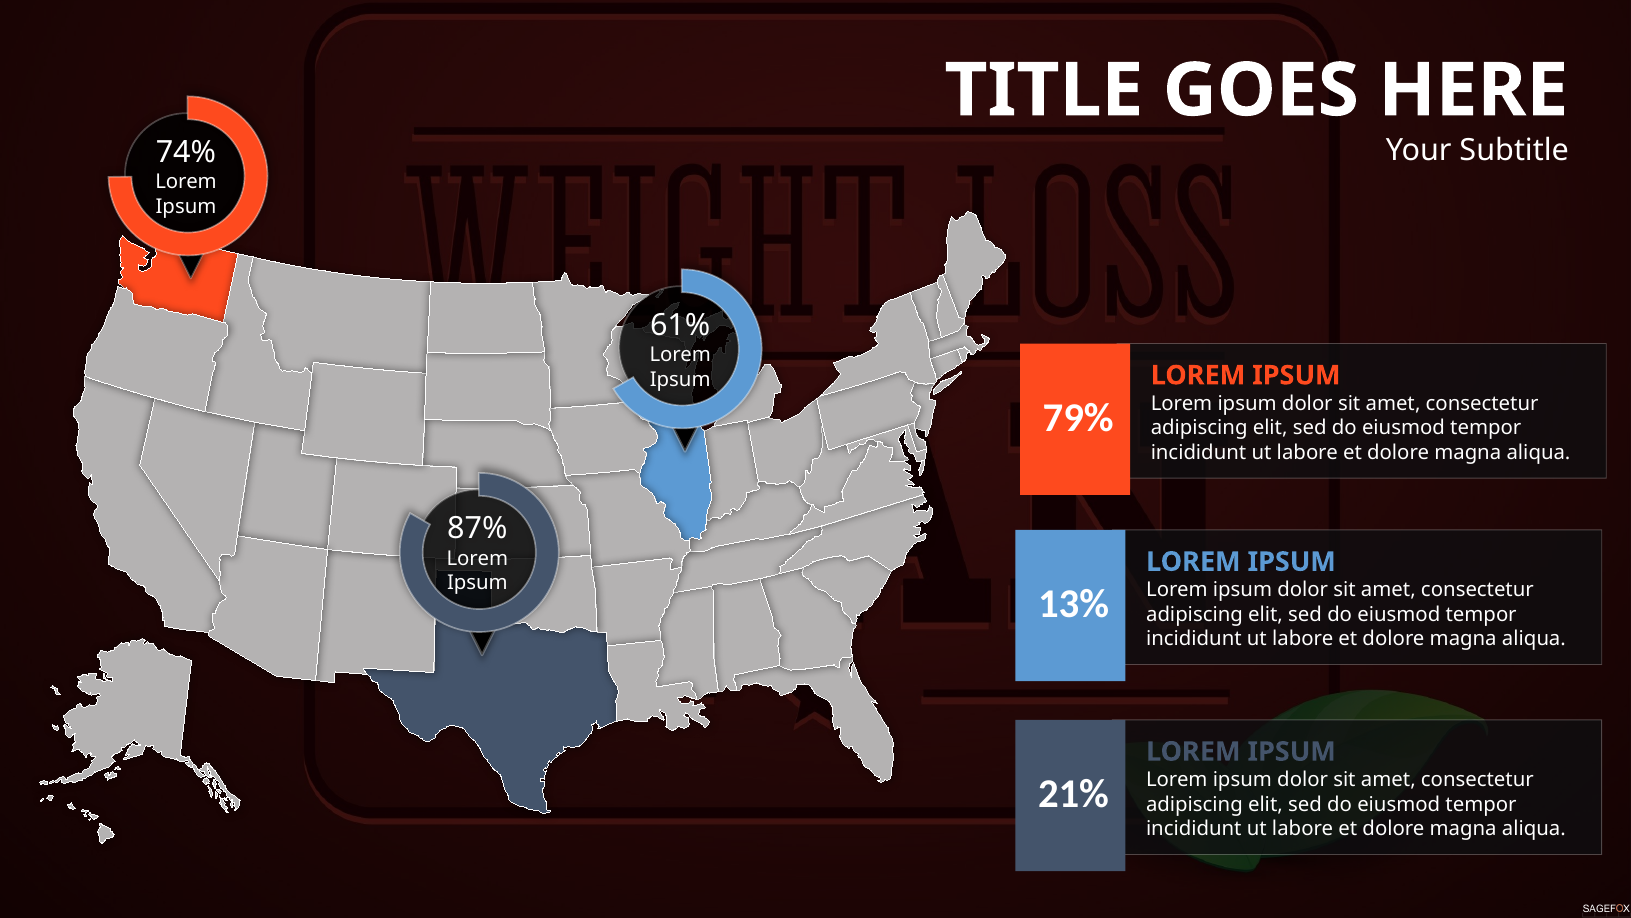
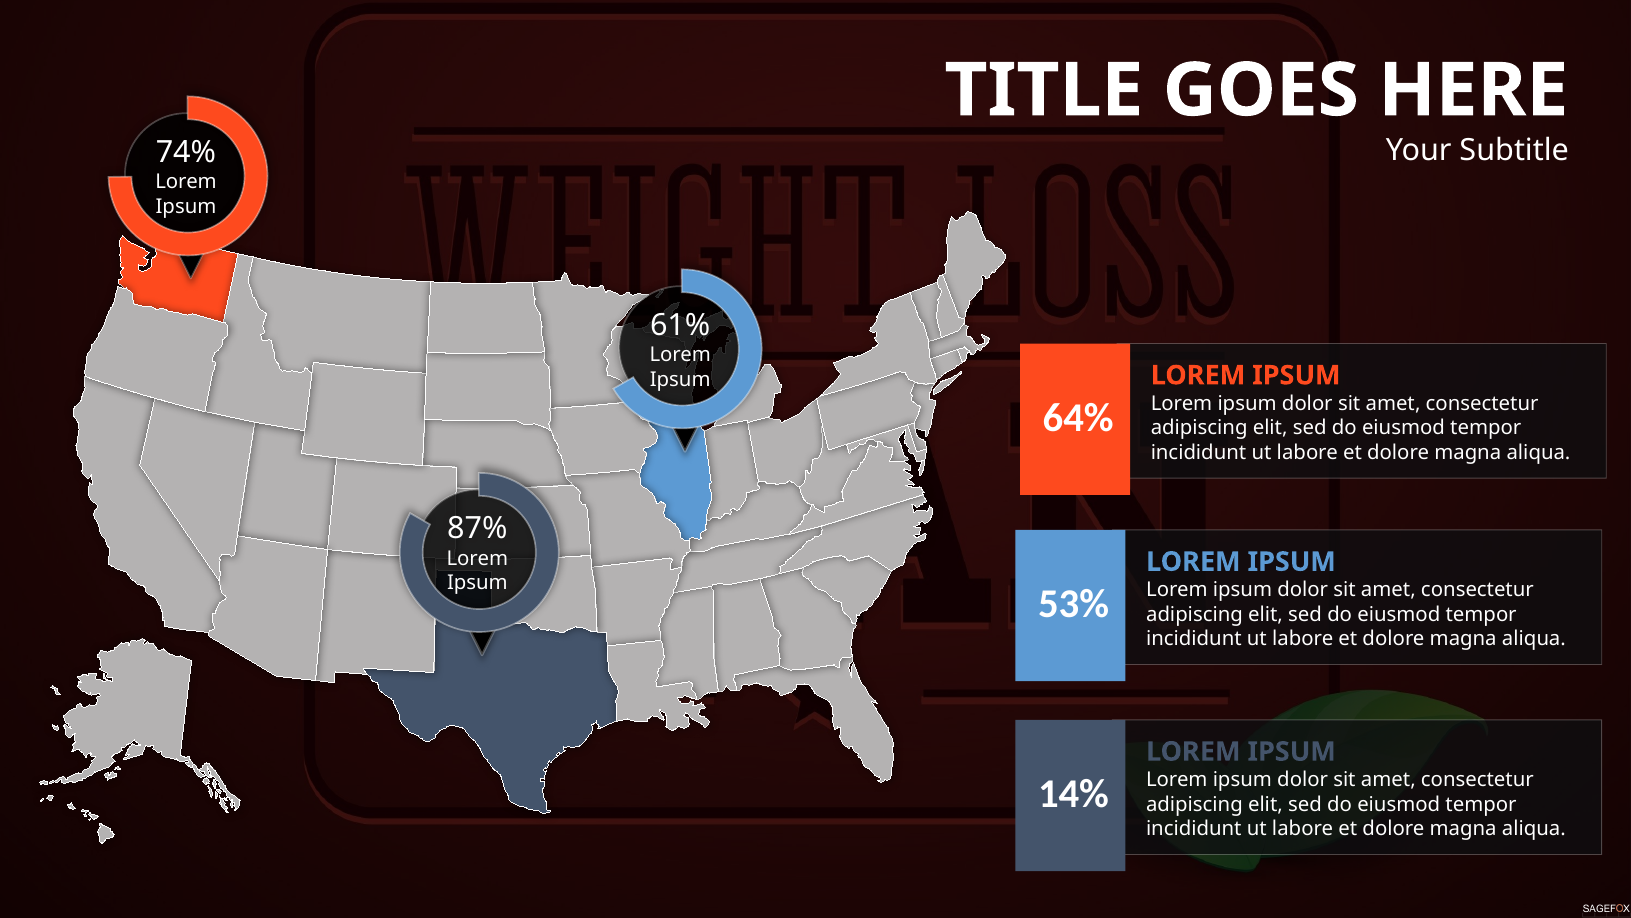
79%: 79% -> 64% (1078, 418)
13%: 13% -> 53% (1074, 604)
21%: 21% -> 14% (1073, 794)
